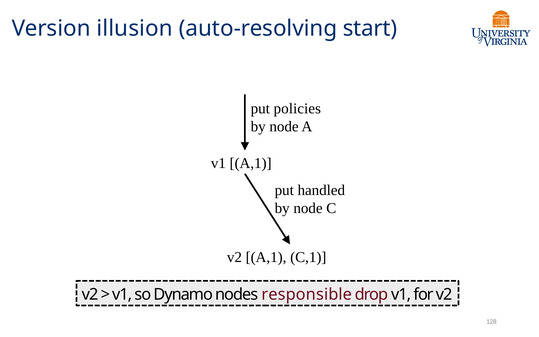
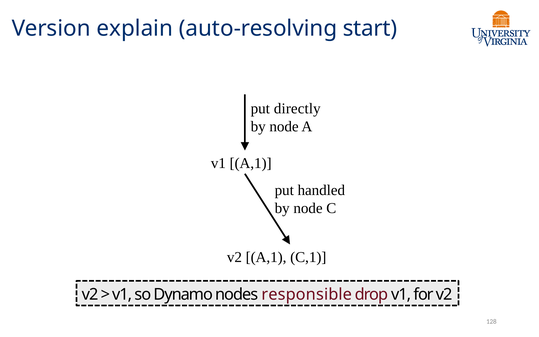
illusion: illusion -> explain (135, 28)
policies: policies -> directly (297, 109)
